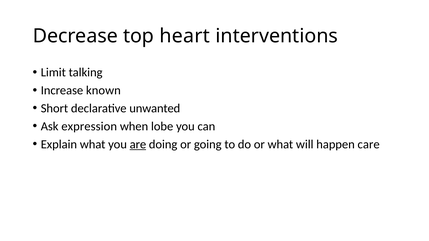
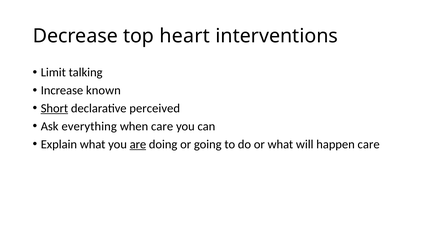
Short underline: none -> present (54, 109)
unwanted: unwanted -> perceived (155, 109)
expression: expression -> everything (89, 126)
when lobe: lobe -> care (162, 126)
